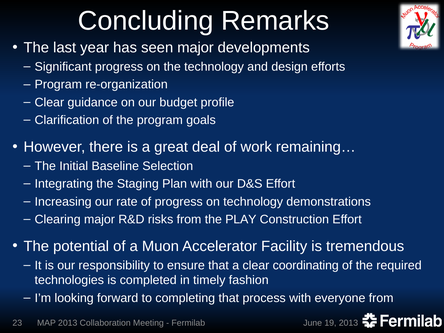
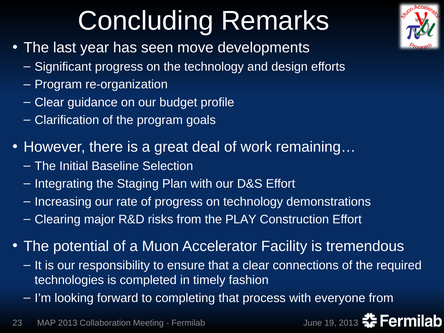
seen major: major -> move (195, 48)
coordinating: coordinating -> connections (306, 265)
